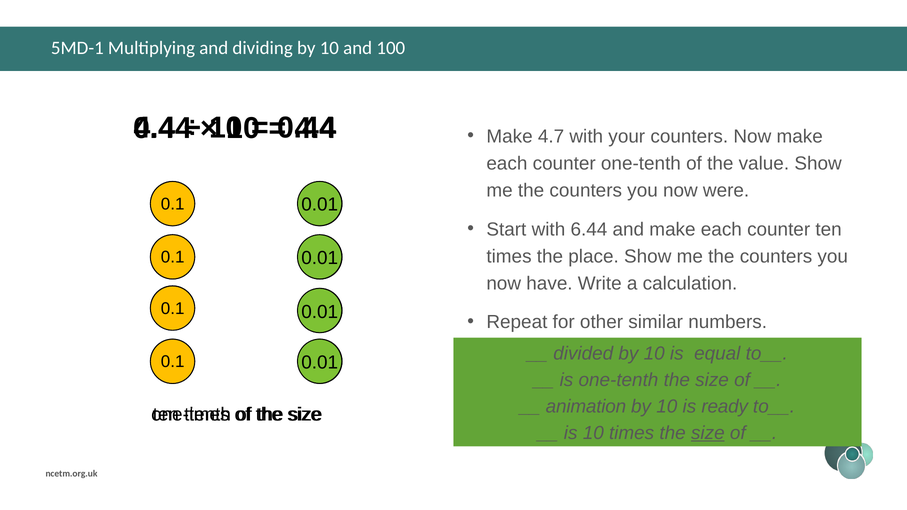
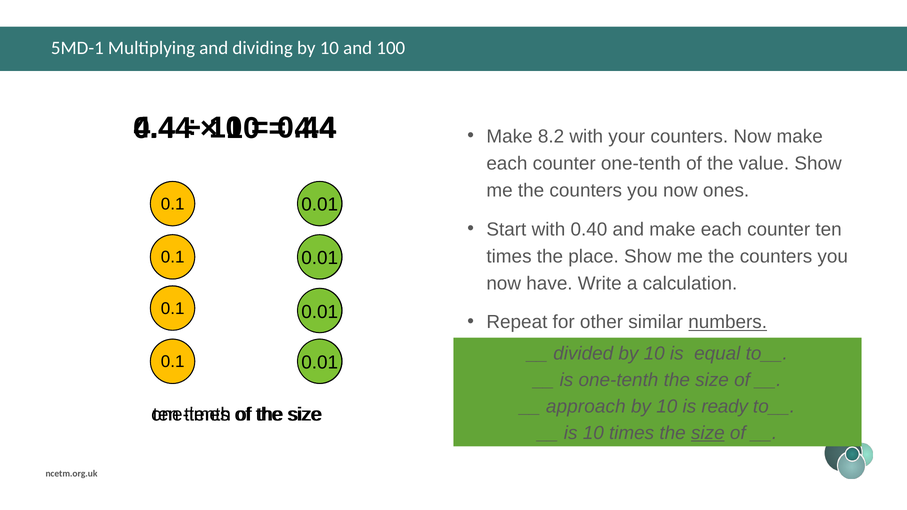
4.7: 4.7 -> 8.2 (551, 136)
were: were -> ones (726, 191)
6.44: 6.44 -> 0.40 (589, 229)
numbers underline: none -> present (728, 322)
animation: animation -> approach (586, 407)
